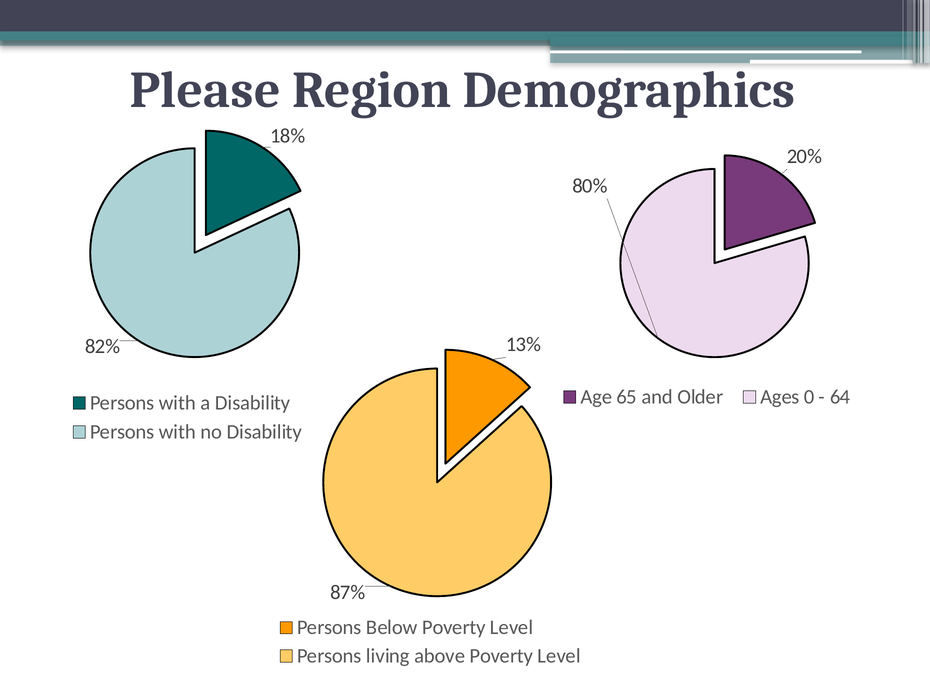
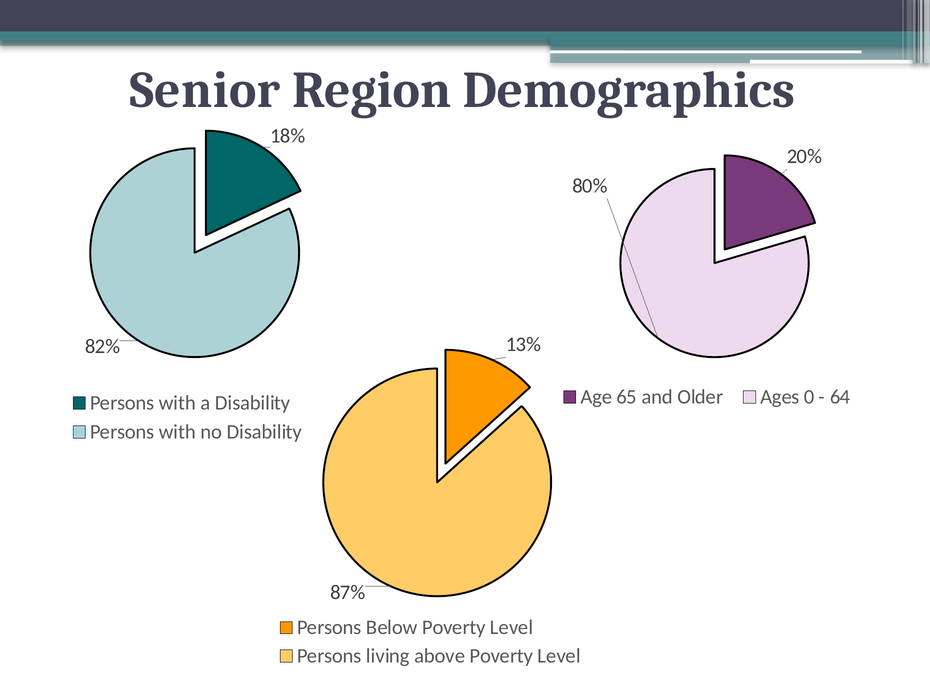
Please: Please -> Senior (205, 91)
